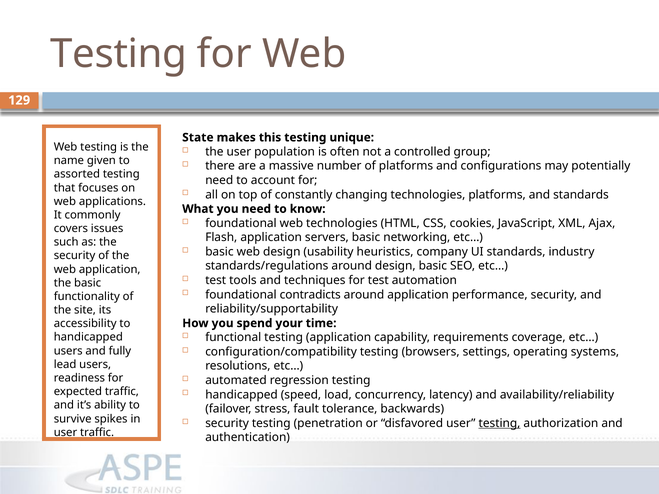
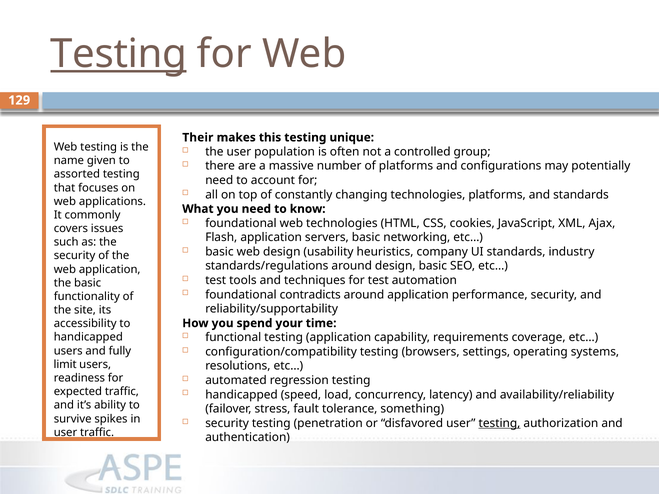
Testing underline: none -> present (119, 54)
State: State -> Their (198, 138)
lead: lead -> limit (65, 365)
backwards: backwards -> something (412, 409)
